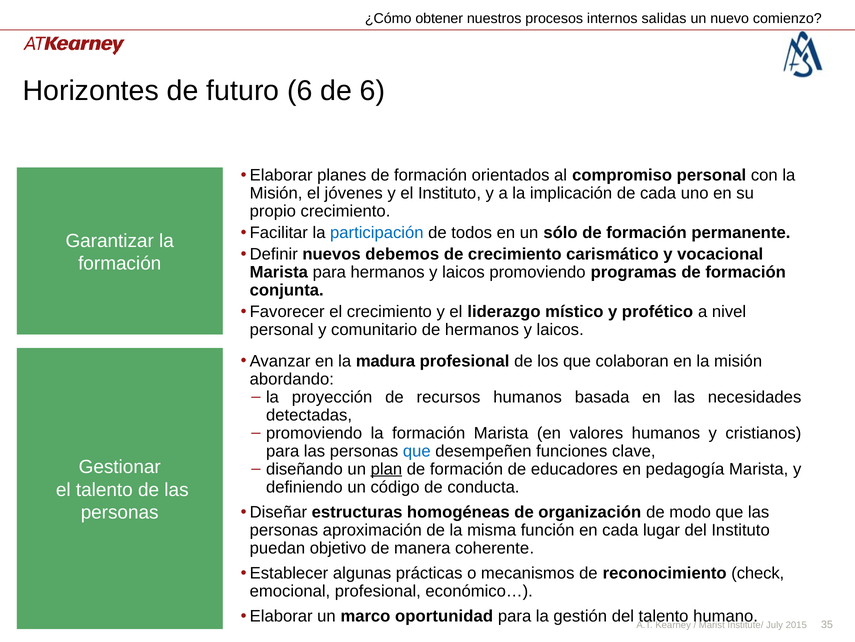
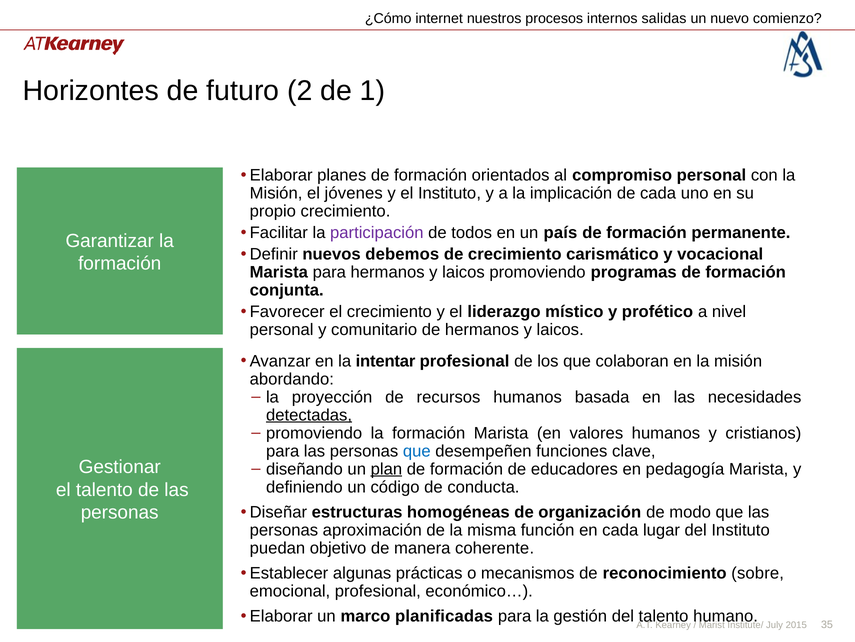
obtener: obtener -> internet (439, 19)
futuro 6: 6 -> 2 (300, 90)
de 6: 6 -> 1 (373, 90)
participación colour: blue -> purple (377, 233)
sólo: sólo -> país (560, 233)
madura: madura -> intentar (386, 361)
detectadas underline: none -> present (309, 415)
check: check -> sobre (758, 573)
oportunidad: oportunidad -> planificadas (444, 616)
